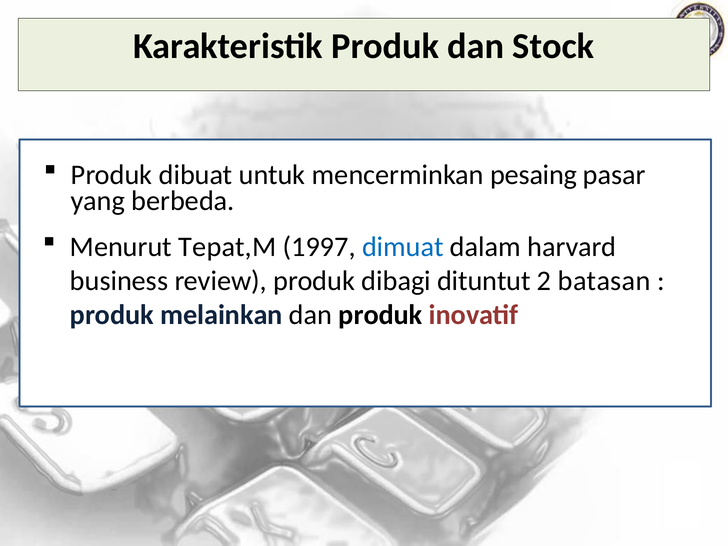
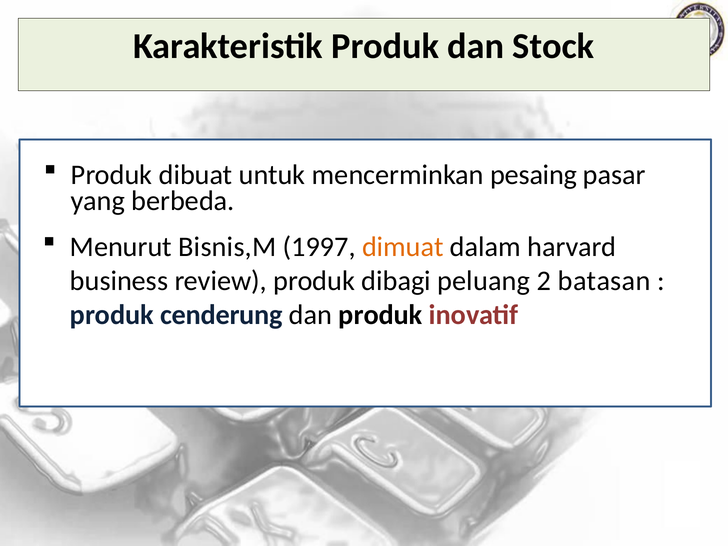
Tepat,M: Tepat,M -> Bisnis,M (227, 247)
dimuat colour: blue -> orange (403, 247)
dituntut: dituntut -> peluang (484, 281)
melainkan: melainkan -> cenderung (222, 315)
